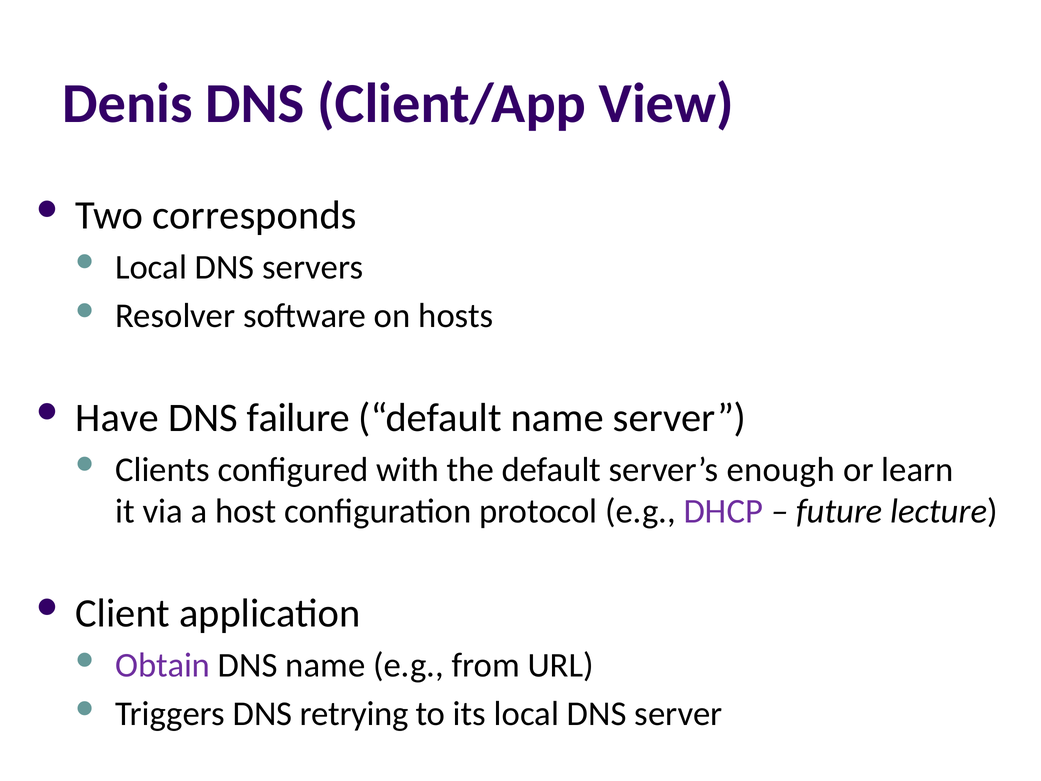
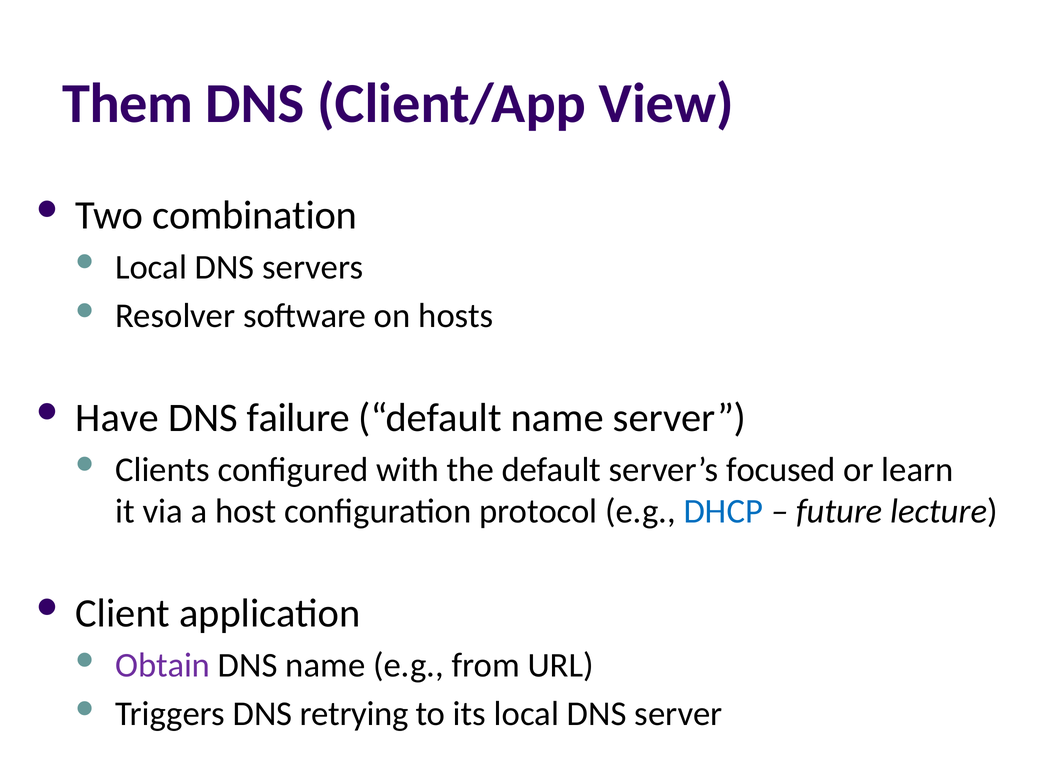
Denis: Denis -> Them (128, 104)
corresponds: corresponds -> combination (255, 215)
enough: enough -> focused (781, 469)
DHCP colour: purple -> blue (723, 511)
